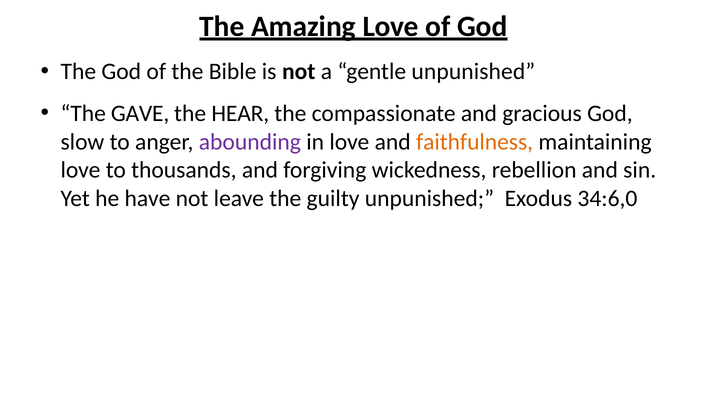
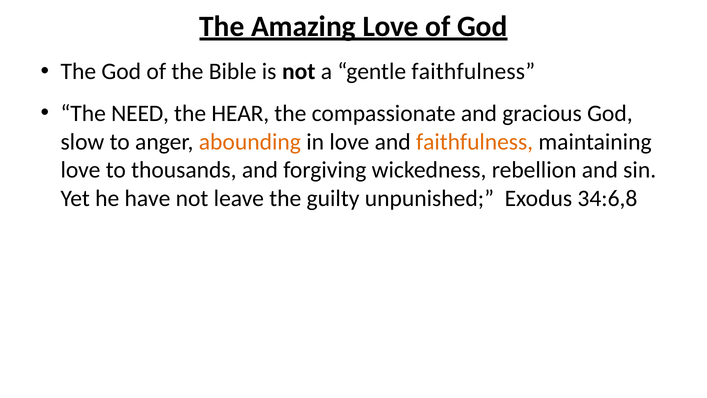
gentle unpunished: unpunished -> faithfulness (473, 71)
GAVE: GAVE -> NEED (140, 113)
abounding colour: purple -> orange (250, 142)
34:6,0: 34:6,0 -> 34:6,8 (607, 198)
